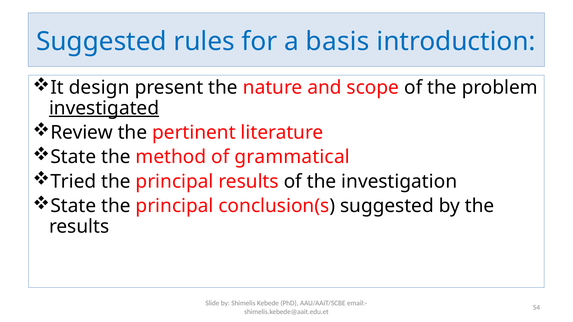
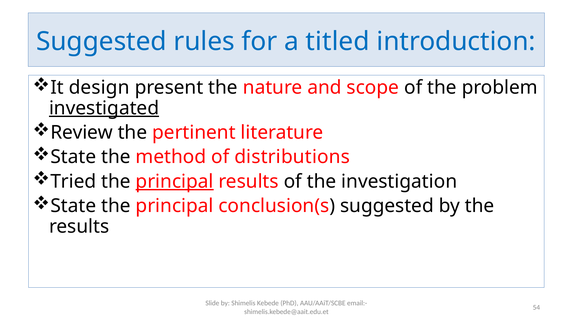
basis: basis -> titled (338, 42)
grammatical: grammatical -> distributions (292, 157)
principal underline: none -> present (175, 182)
